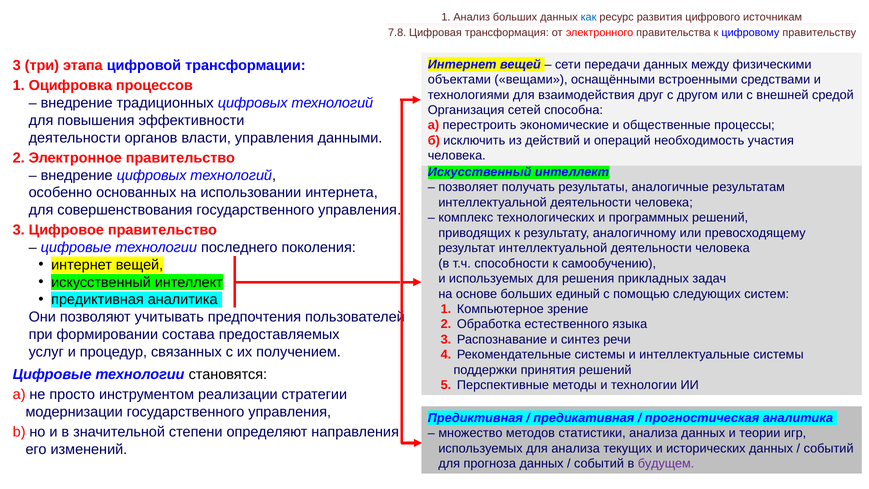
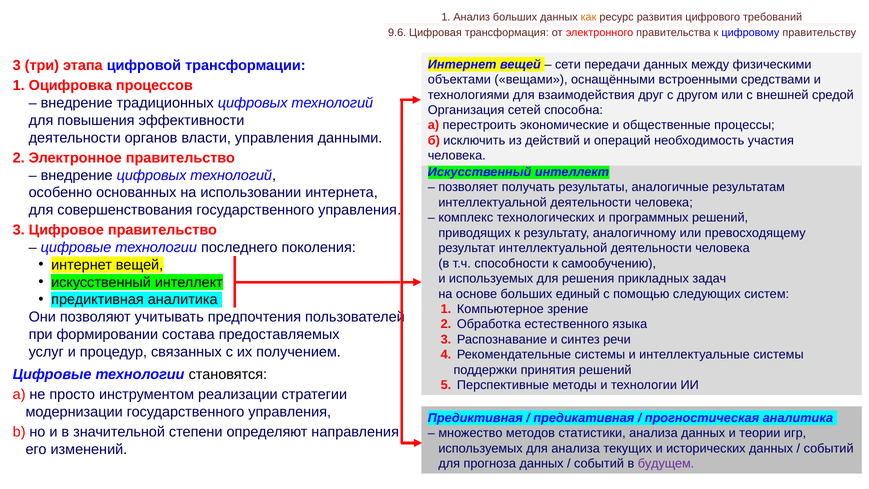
как colour: blue -> orange (589, 17)
источникам: источникам -> требований (773, 17)
7.8: 7.8 -> 9.6 (397, 32)
